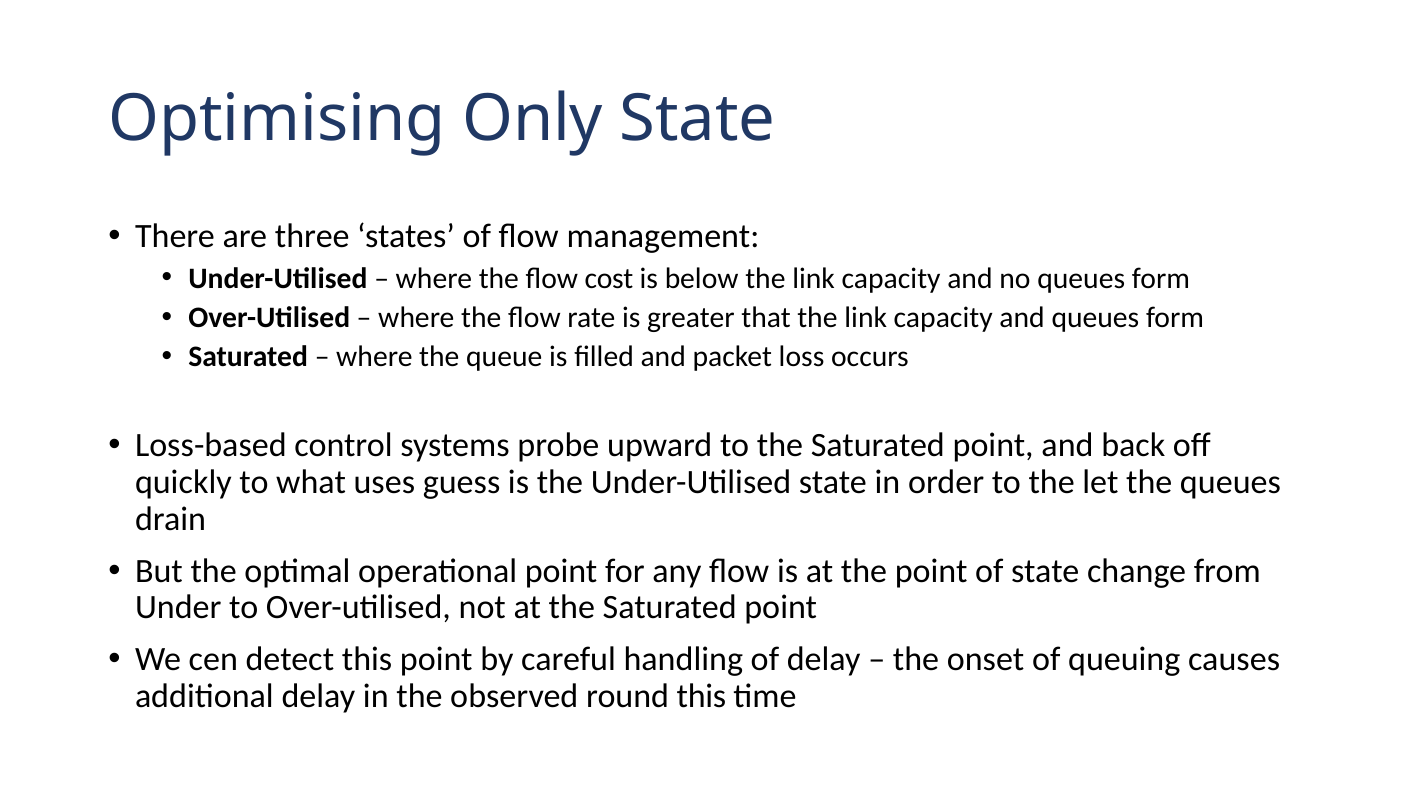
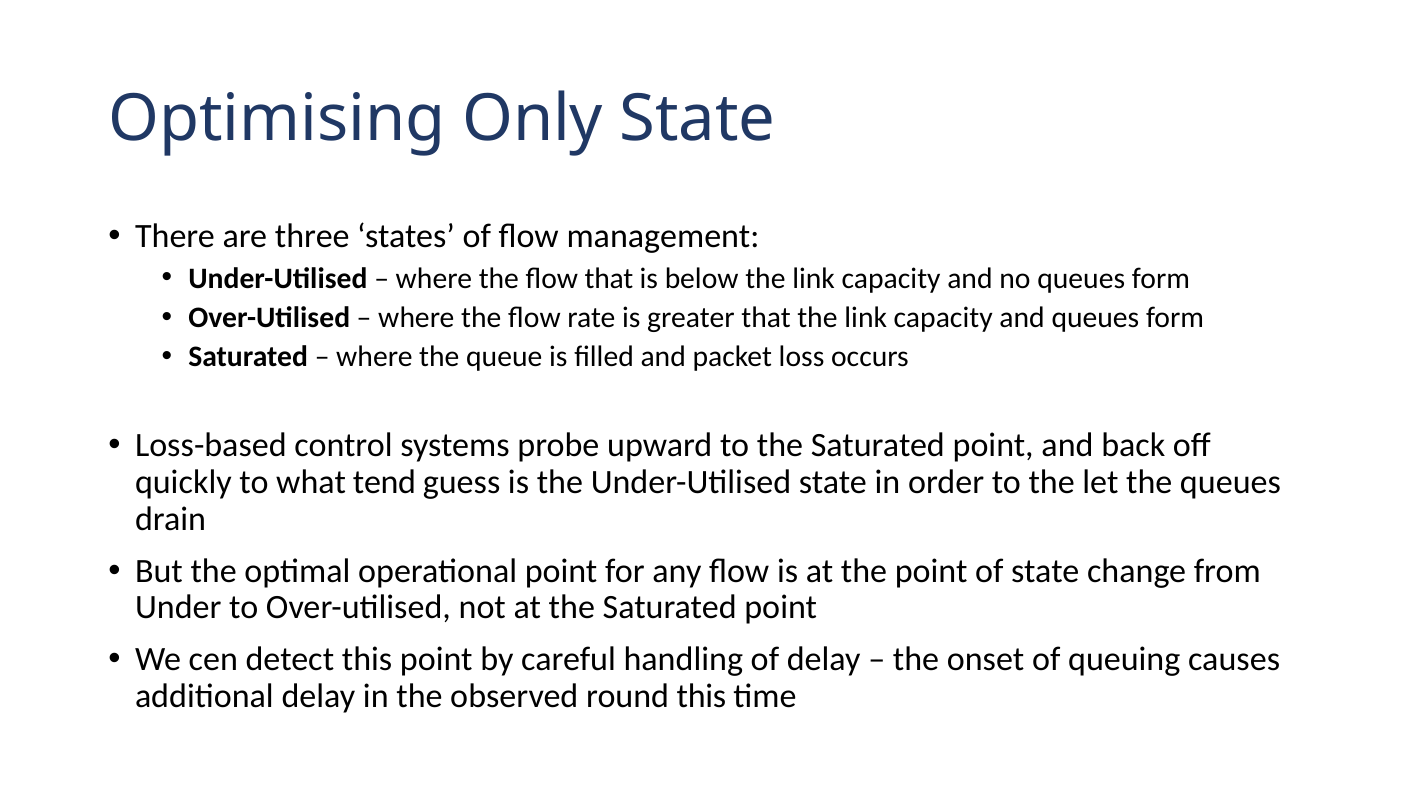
flow cost: cost -> that (609, 278)
uses: uses -> tend (385, 482)
